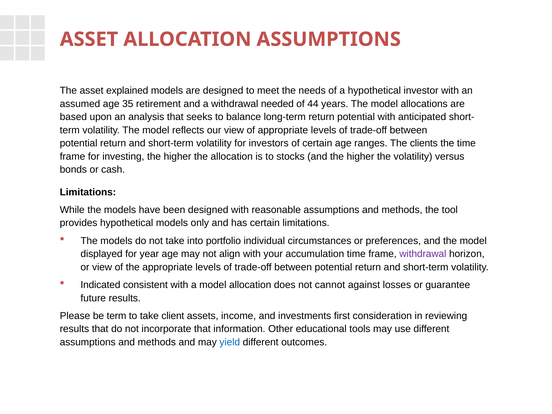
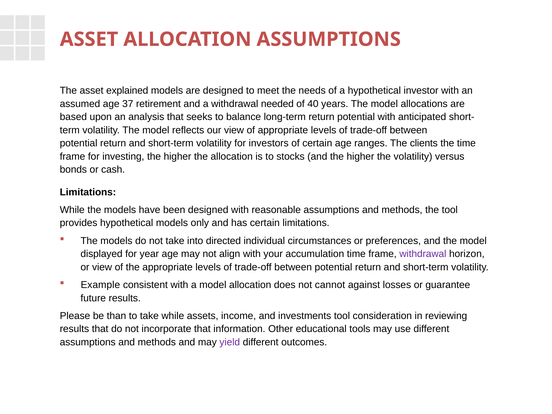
35: 35 -> 37 (128, 104)
44: 44 -> 40 (313, 104)
portfolio: portfolio -> directed (223, 241)
Indicated: Indicated -> Example (100, 285)
be term: term -> than (116, 316)
take client: client -> while (173, 316)
investments first: first -> tool (342, 316)
yield colour: blue -> purple (230, 342)
